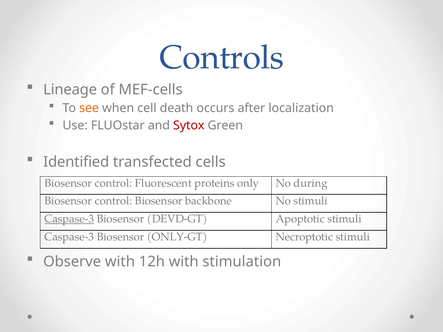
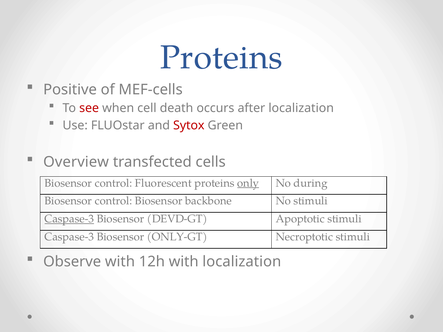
Controls: Controls -> Proteins (221, 58)
Lineage: Lineage -> Positive (70, 90)
see colour: orange -> red (89, 108)
Identified: Identified -> Overview (76, 162)
only underline: none -> present (248, 183)
with stimulation: stimulation -> localization (242, 262)
